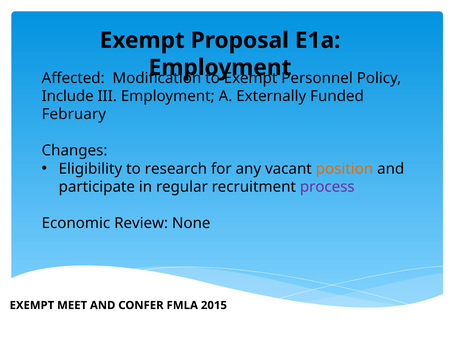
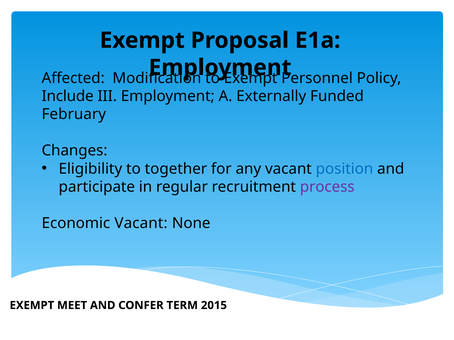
research: research -> together (176, 169)
position colour: orange -> blue (344, 169)
Economic Review: Review -> Vacant (141, 223)
FMLA: FMLA -> TERM (182, 306)
